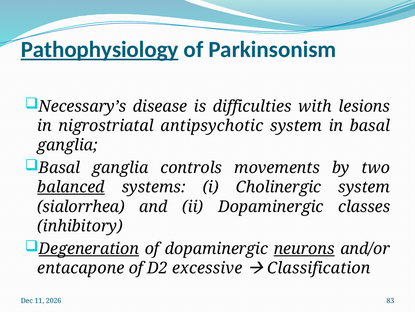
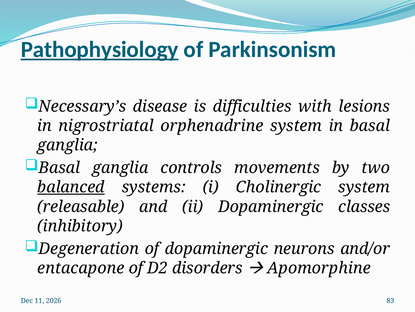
antipsychotic: antipsychotic -> orphenadrine (212, 125)
sialorrhea: sialorrhea -> releasable (81, 206)
Degeneration underline: present -> none (89, 248)
neurons underline: present -> none (304, 248)
excessive: excessive -> disorders (207, 268)
Classification: Classification -> Apomorphine (319, 268)
